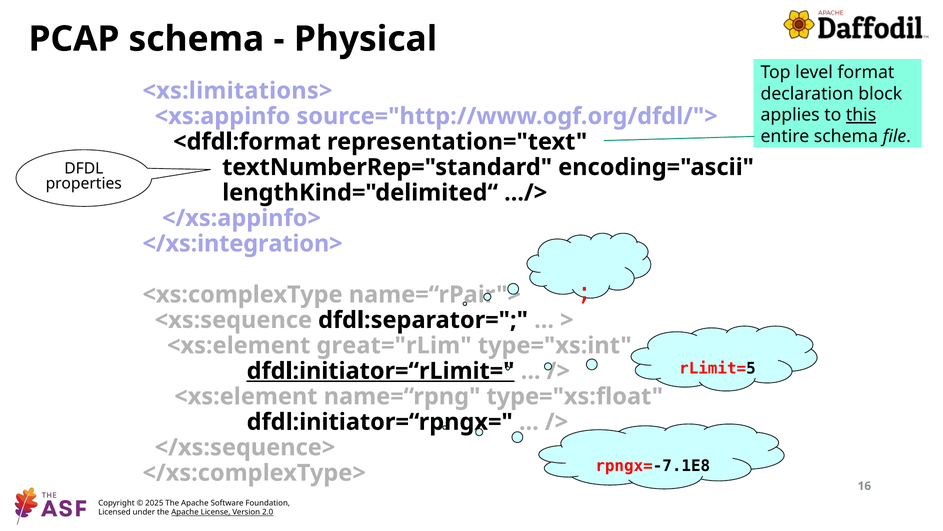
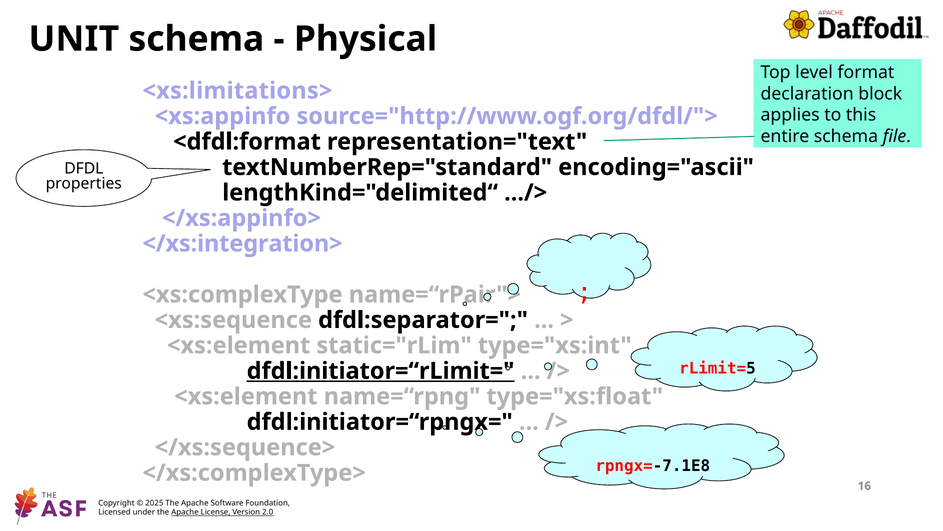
PCAP: PCAP -> UNIT (74, 39)
this underline: present -> none (861, 115)
great="rLim: great="rLim -> static="rLim (394, 345)
